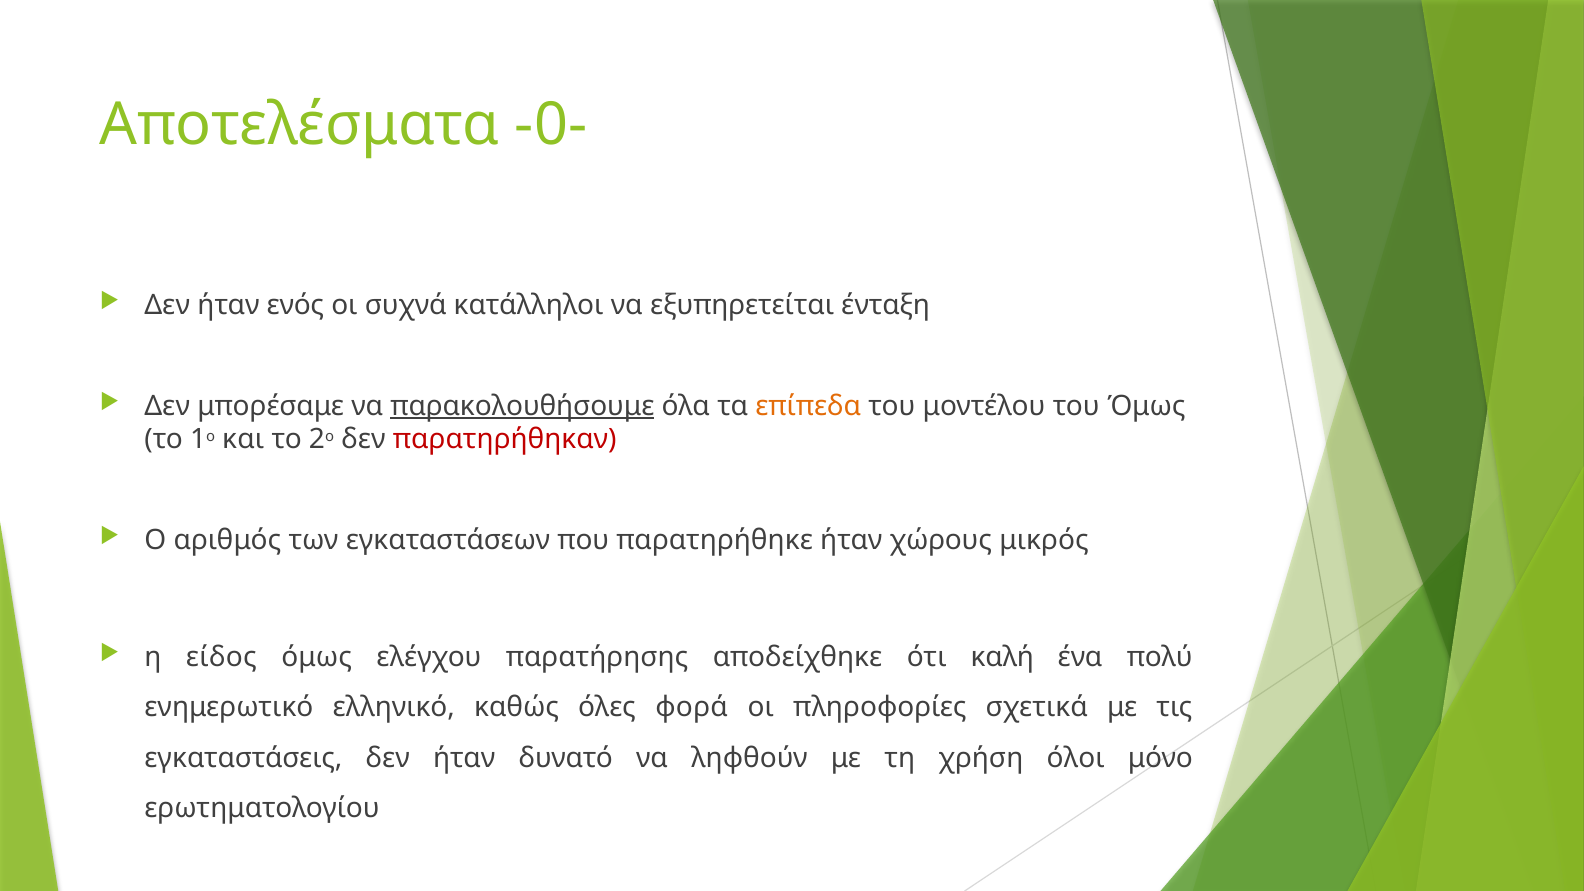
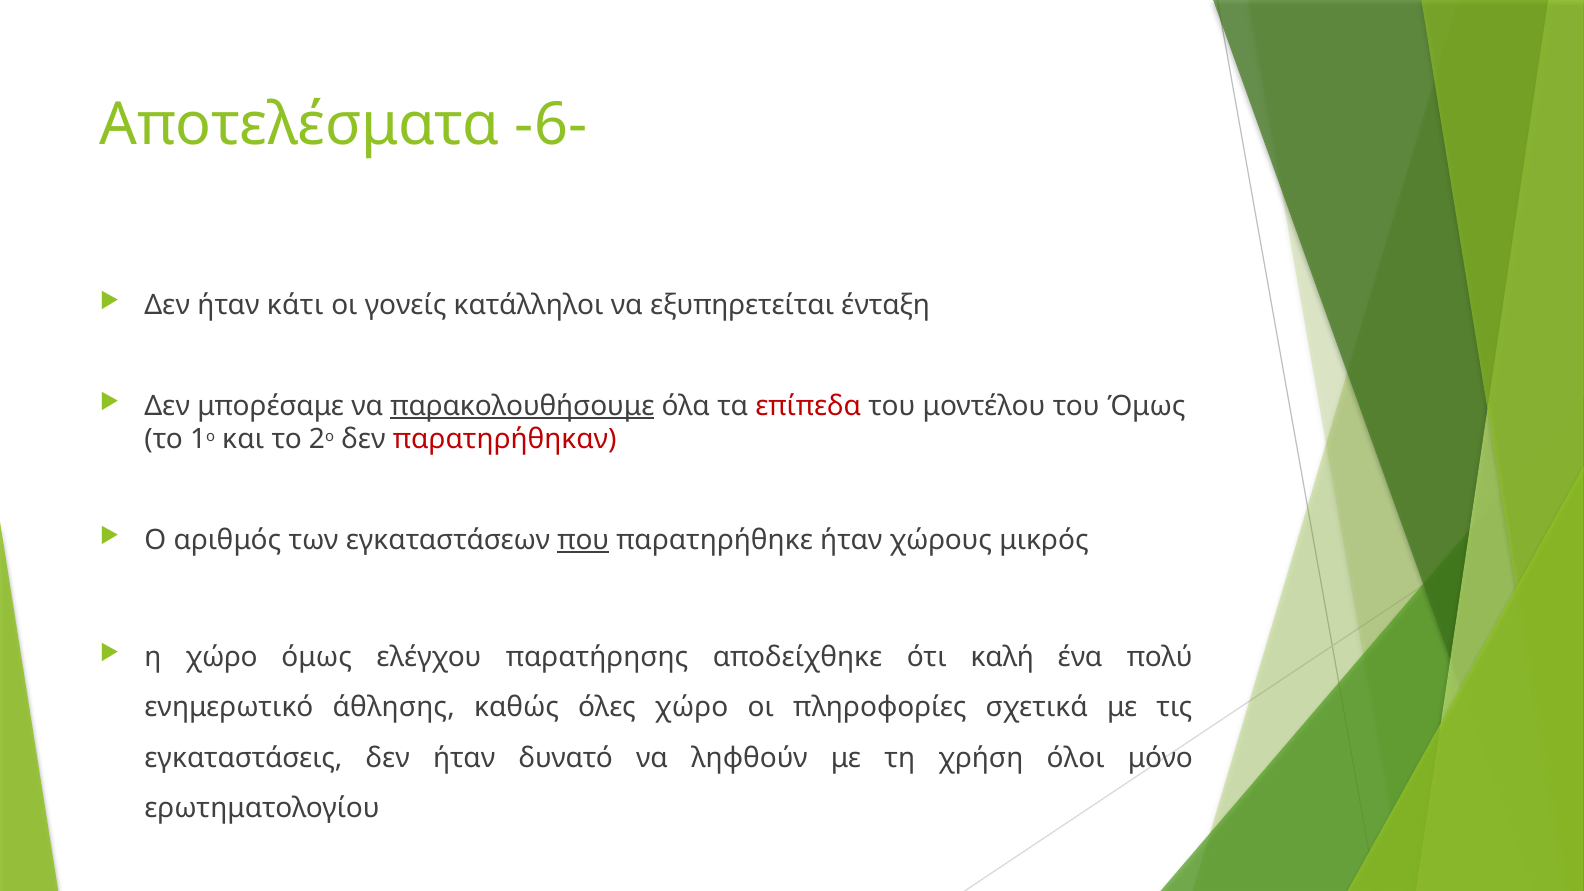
-0-: -0- -> -6- (551, 125)
ενός: ενός -> κάτι (295, 305)
συχνά: συχνά -> γονείς (406, 305)
επίπεδα colour: orange -> red (808, 406)
που underline: none -> present (583, 540)
η είδος: είδος -> χώρο (222, 657)
ελληνικό: ελληνικό -> άθλησης (394, 708)
όλες φορά: φορά -> χώρο (692, 708)
